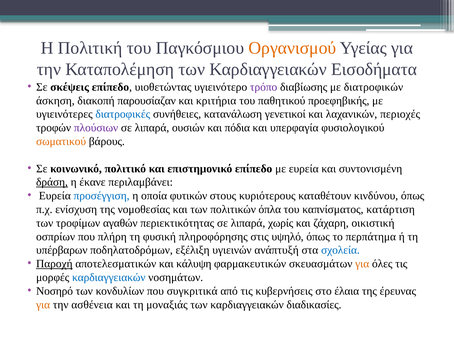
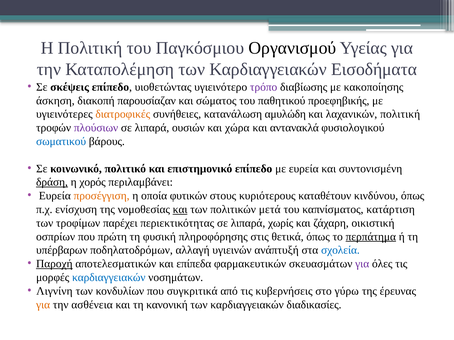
Οργανισμού colour: orange -> black (292, 48)
διατροφικών: διατροφικών -> κακοποίησης (374, 87)
κριτήρια: κριτήρια -> σώματος (216, 101)
διατροφικές colour: blue -> orange (123, 114)
γενετικοί: γενετικοί -> αμυλώδη (285, 114)
λαχανικών περιοχές: περιοχές -> πολιτική (400, 114)
πόδια: πόδια -> χώρα (237, 128)
υπερφαγία: υπερφαγία -> αντανακλά (294, 128)
σωματικού colour: orange -> blue (61, 142)
έκανε: έκανε -> χορός (93, 182)
προσέγγιση colour: blue -> orange (102, 196)
και underline: none -> present (180, 210)
όπλα: όπλα -> μετά (270, 210)
αγαθών: αγαθών -> παρέχει (120, 223)
πλήρη: πλήρη -> πρώτη (112, 237)
υψηλό: υψηλό -> θετικά (288, 237)
περπάτημα underline: none -> present (371, 237)
εξέλιξη: εξέλιξη -> αλλαγή (193, 251)
κάλυψη: κάλυψη -> επίπεδα (194, 264)
για colour: orange -> purple (362, 264)
Νοσηρό: Νοσηρό -> Λιγνίνη (54, 291)
έλαια: έλαια -> γύρω (347, 291)
μοναξιάς: μοναξιάς -> κανονική (167, 305)
